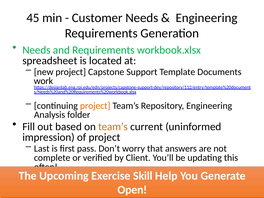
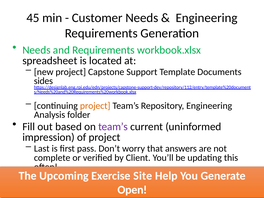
work: work -> sides (43, 81)
team’s colour: orange -> purple (113, 127)
Skill: Skill -> Site (143, 176)
